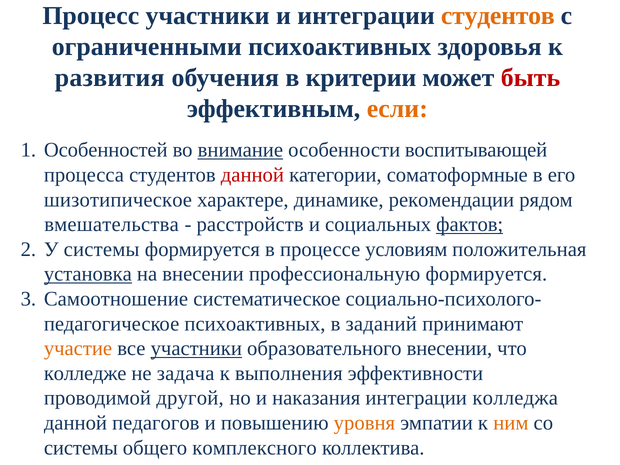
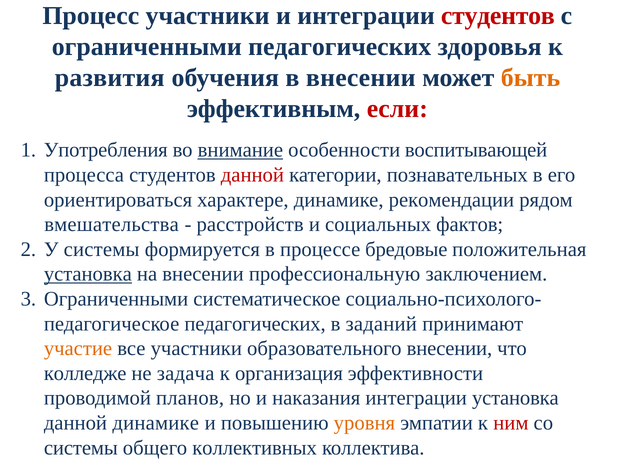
студентов colour: orange -> red (498, 16)
ограниченными психоактивных: психоактивных -> педагогических (340, 47)
в критерии: критерии -> внесении (361, 78)
быть colour: red -> orange (530, 78)
если colour: orange -> red (397, 109)
Особенностей: Особенностей -> Употребления (106, 150)
соматоформные: соматоформные -> познавательных (457, 175)
шизотипическое: шизотипическое -> ориентироваться (118, 200)
фактов underline: present -> none (470, 224)
условиям: условиям -> бредовые (406, 249)
профессиональную формируется: формируется -> заключением (486, 274)
Самоотношение: Самоотношение -> Ограниченными (116, 299)
психоактивных: психоактивных -> педагогических (255, 324)
участники underline: present -> none (196, 348)
выполнения: выполнения -> организация (289, 373)
другой: другой -> планов (190, 398)
интеграции колледжа: колледжа -> установка (515, 398)
данной педагогов: педагогов -> динамике (156, 423)
ним colour: orange -> red (511, 423)
комплексного: комплексного -> коллективных (255, 448)
